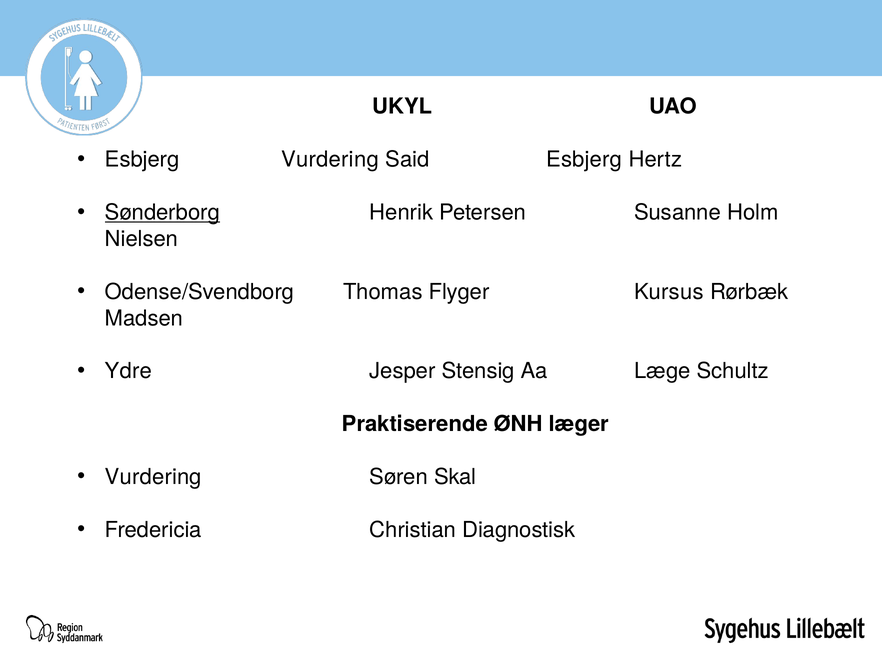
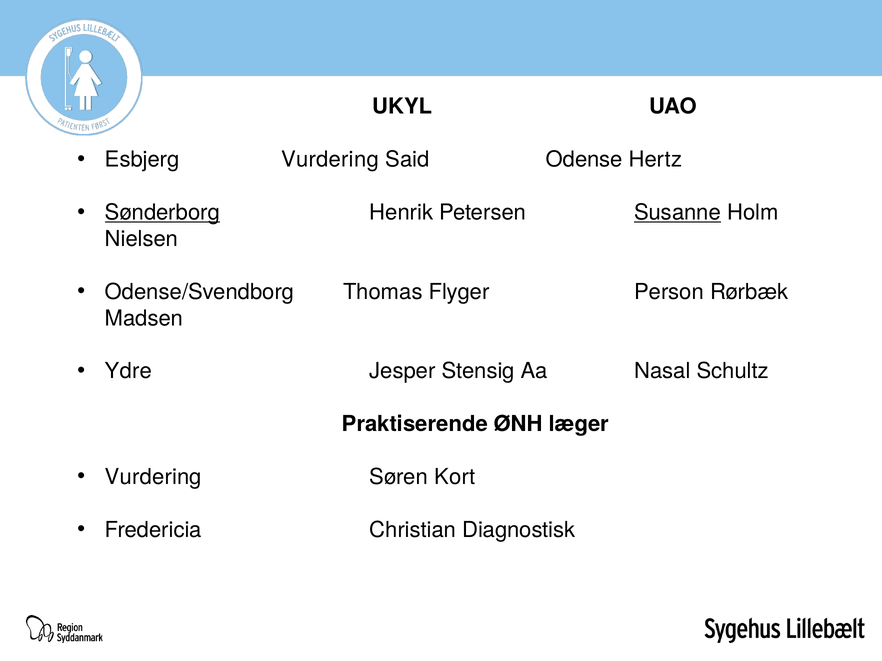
Said Esbjerg: Esbjerg -> Odense (584, 160)
Susanne underline: none -> present (678, 213)
Kursus: Kursus -> Person (669, 292)
Læge: Læge -> Nasal (662, 371)
Skal: Skal -> Kort (455, 477)
